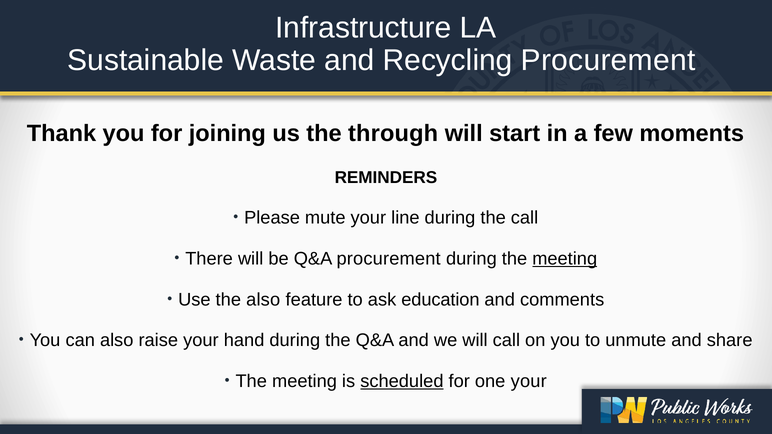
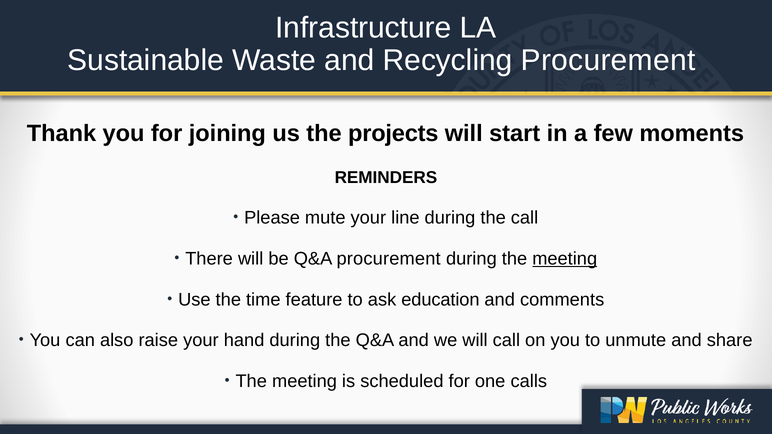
through: through -> projects (393, 133)
the also: also -> time (263, 300)
scheduled underline: present -> none (402, 382)
one your: your -> calls (529, 382)
